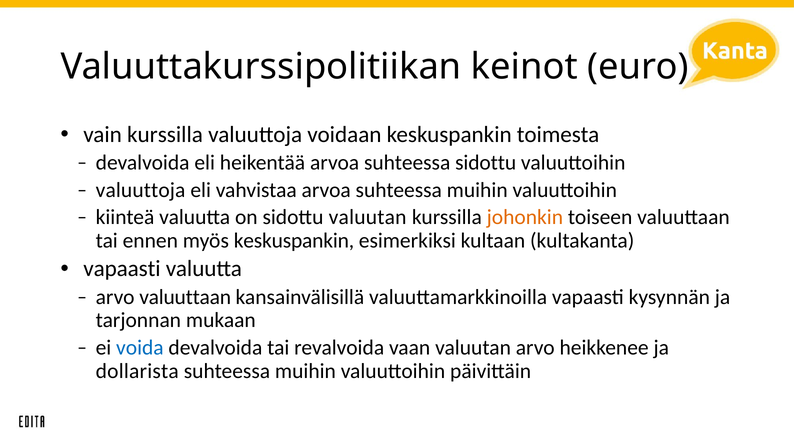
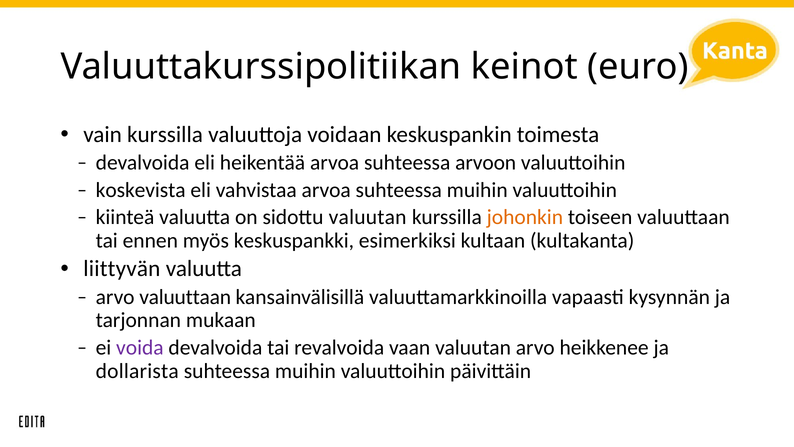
suhteessa sidottu: sidottu -> arvoon (486, 162)
valuuttoja: valuuttoja -> koskevista (141, 190)
myös keskuspankin: keskuspankin -> keskuspankki (294, 240)
vapaasti: vapaasti -> liittyvän (122, 269)
voida colour: blue -> purple (140, 347)
